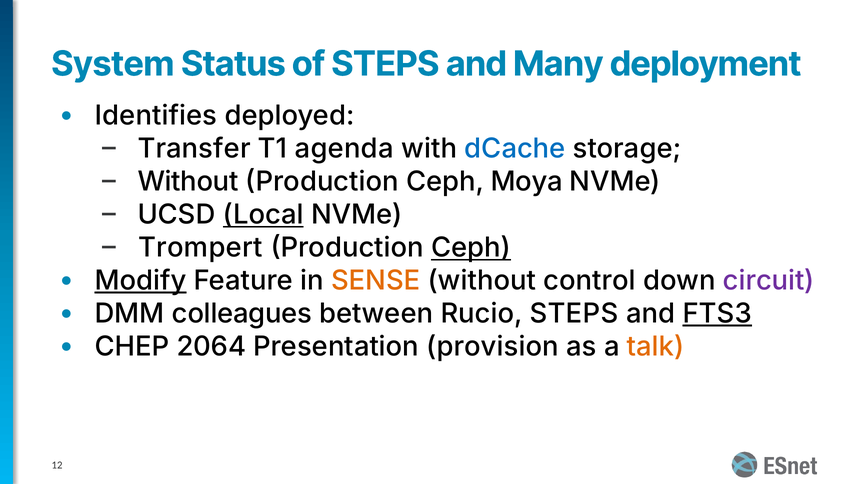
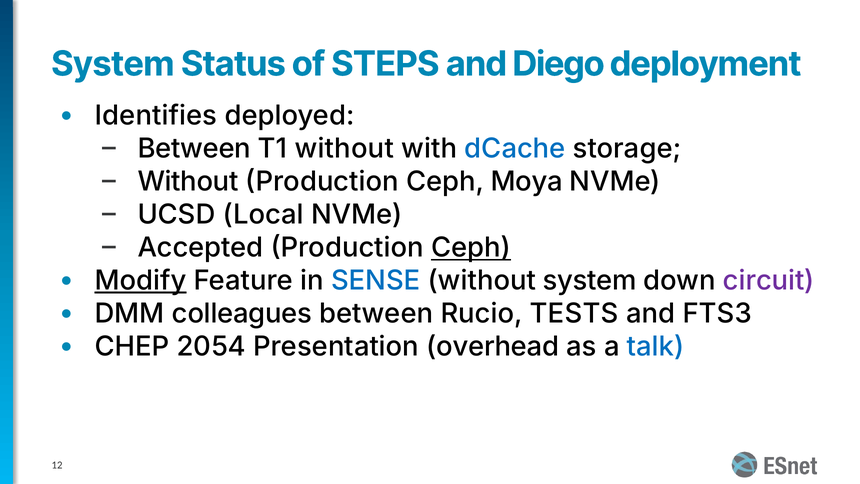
Many: Many -> Diego (559, 64)
Transfer: Transfer -> Between (194, 149)
T1 agenda: agenda -> without (344, 149)
Local underline: present -> none (263, 215)
Trompert: Trompert -> Accepted (200, 248)
SENSE colour: orange -> blue (376, 281)
without control: control -> system (590, 281)
Rucio STEPS: STEPS -> TESTS (574, 314)
FTS3 underline: present -> none (717, 314)
2064: 2064 -> 2054 (211, 346)
provision: provision -> overhead (493, 346)
talk colour: orange -> blue (656, 346)
